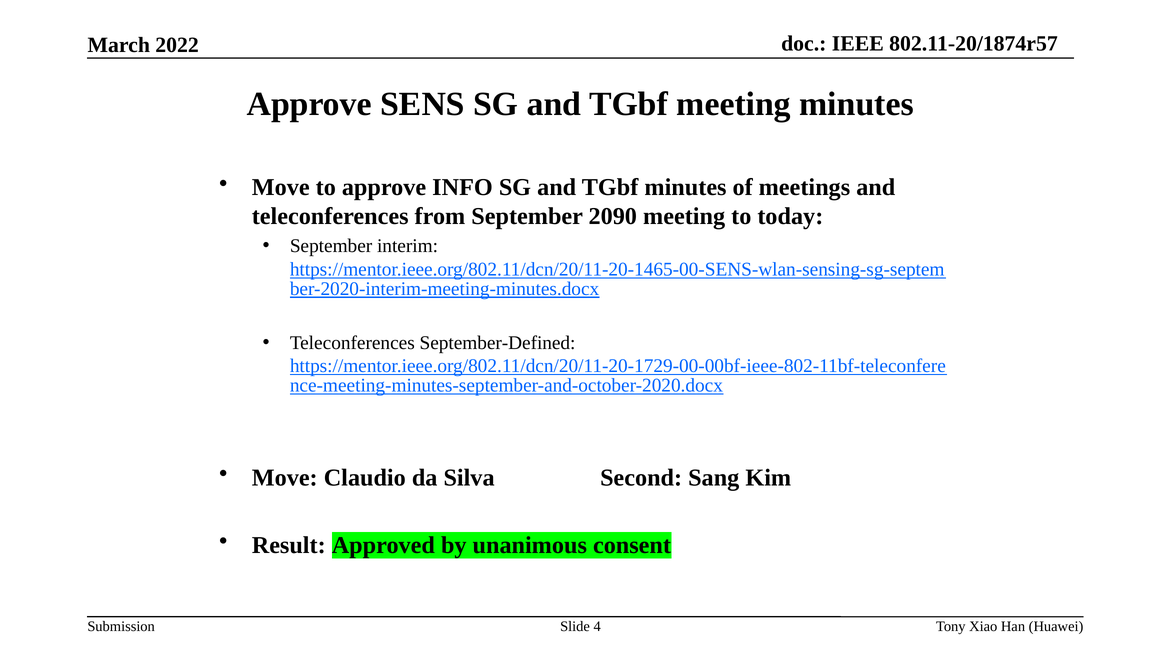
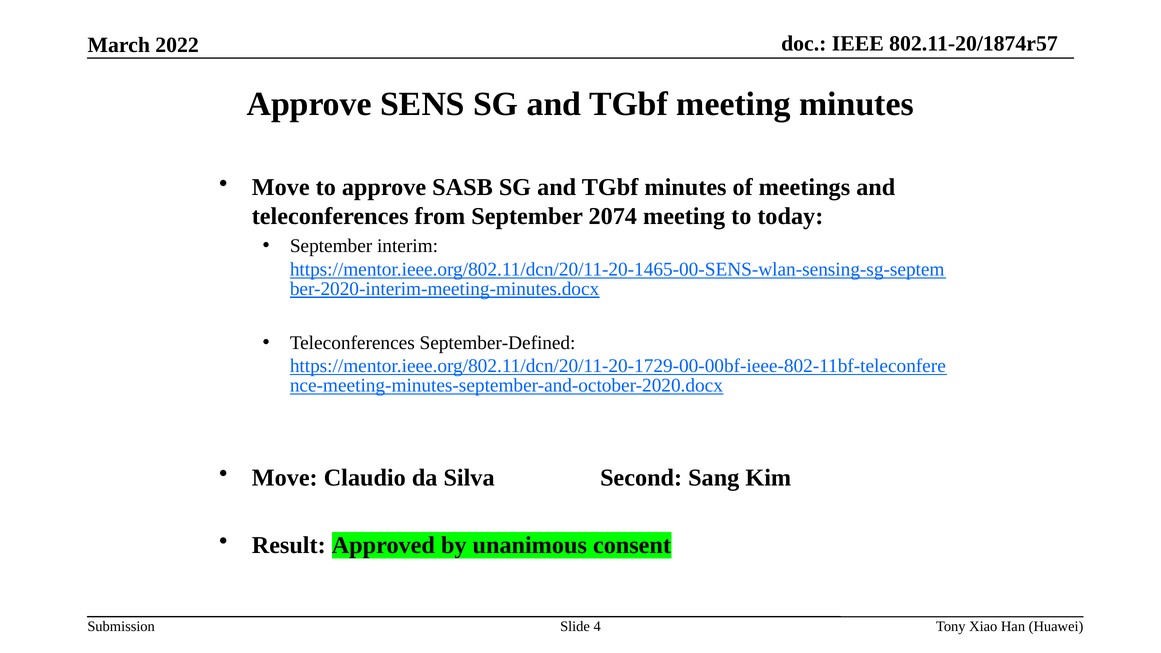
INFO: INFO -> SASB (462, 187)
2090: 2090 -> 2074 (613, 216)
